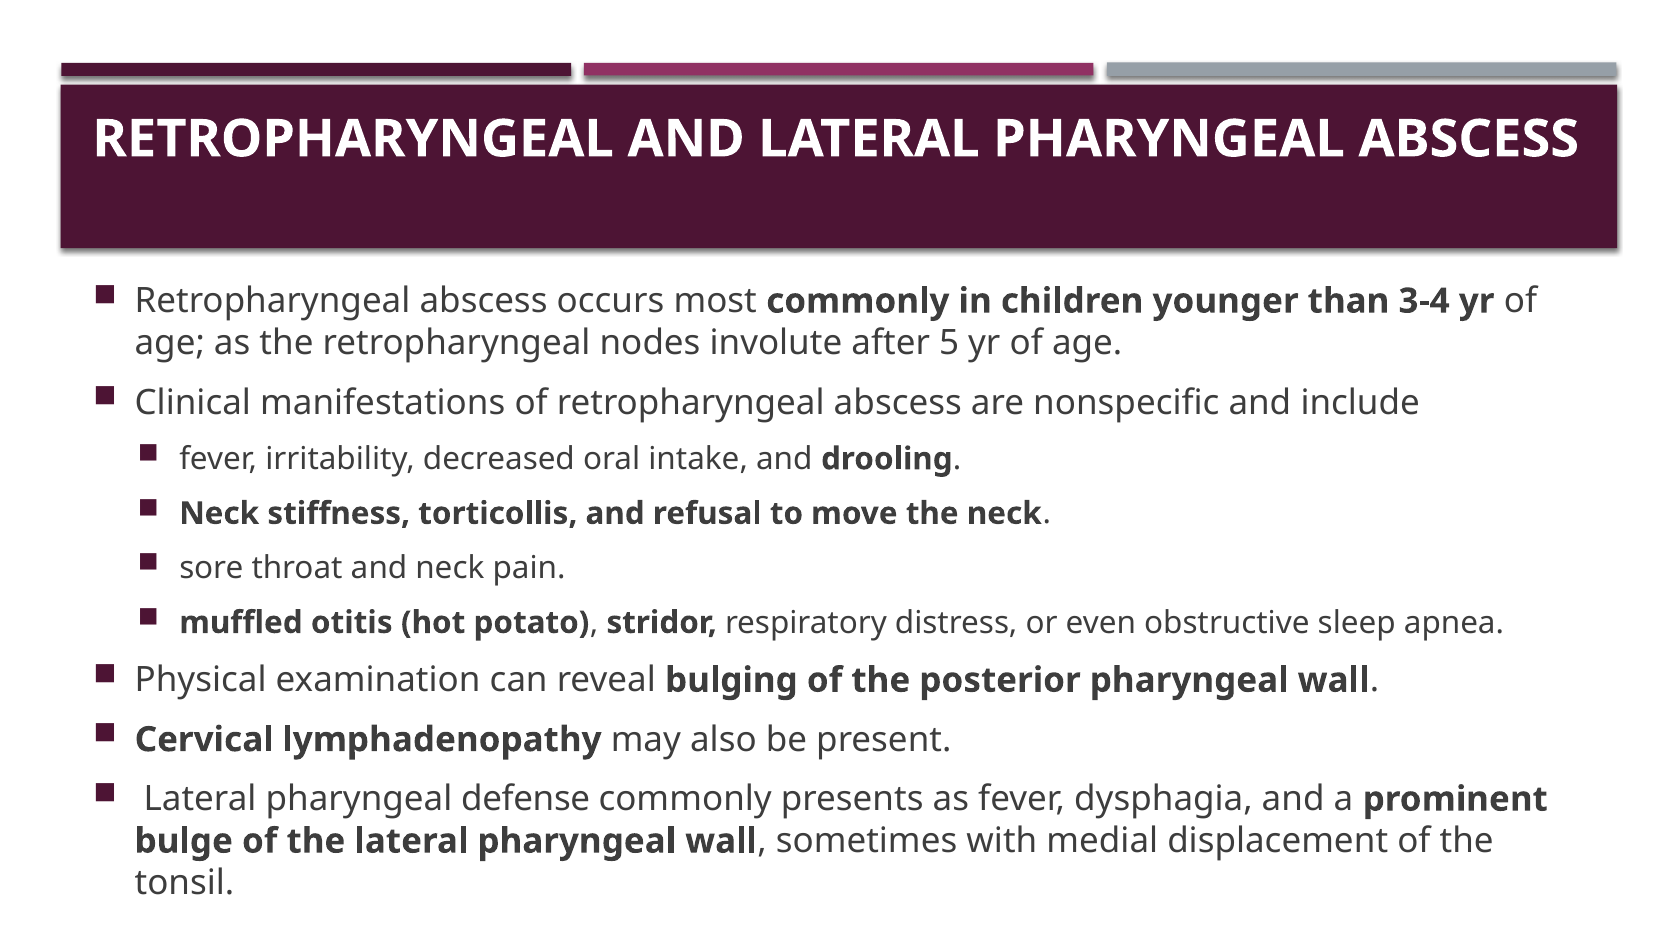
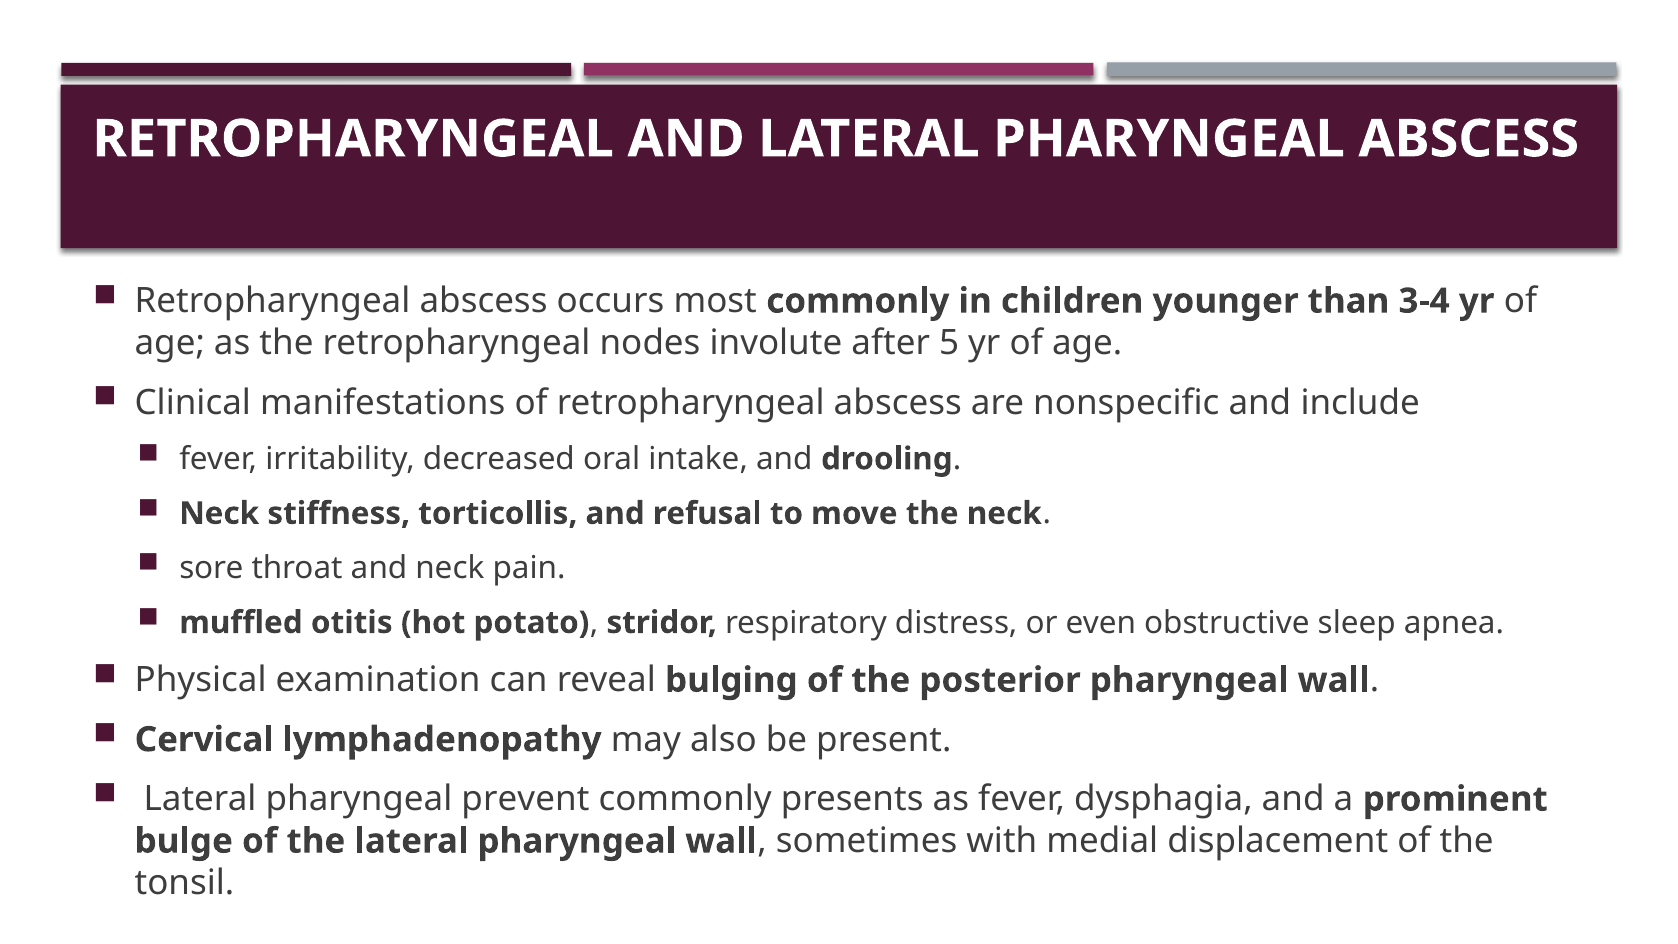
defense: defense -> prevent (525, 799)
